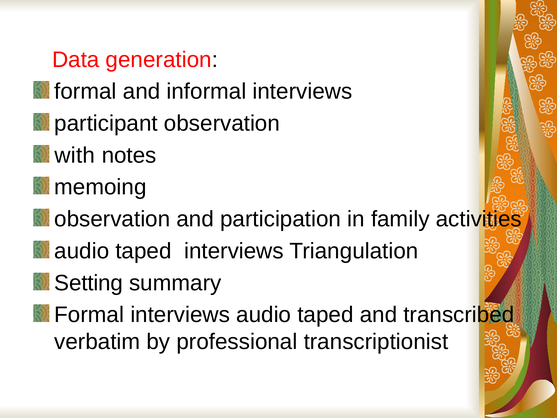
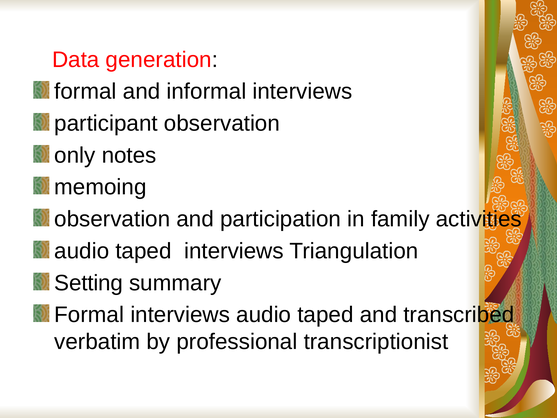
with: with -> only (75, 155)
